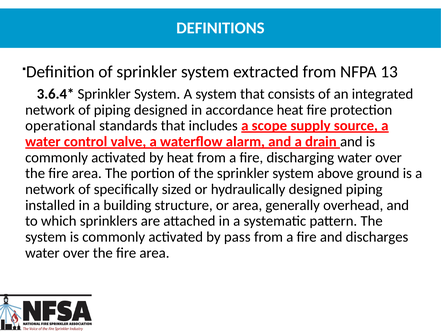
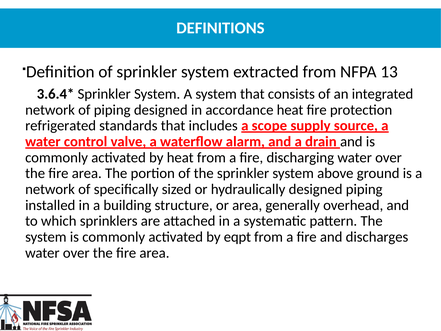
operational: operational -> refrigerated (61, 126)
pass: pass -> eqpt (237, 237)
